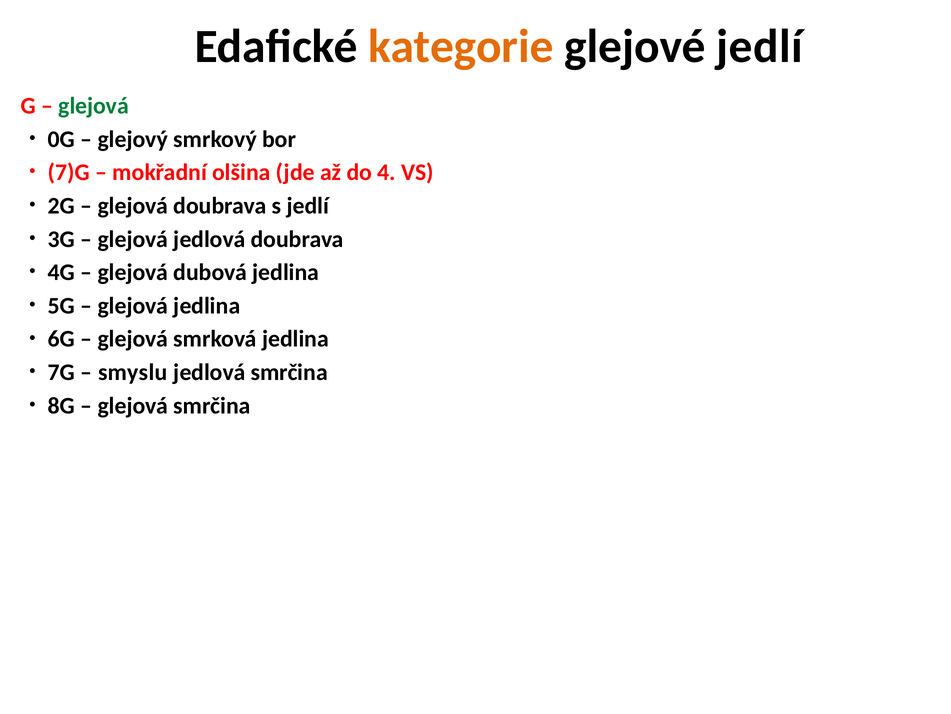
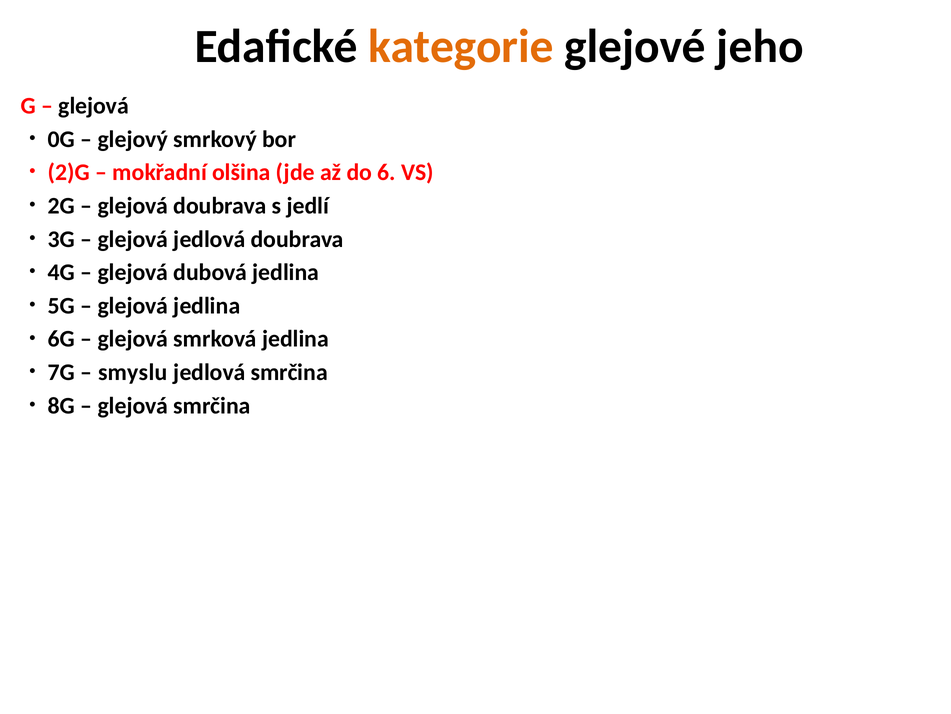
glejové jedlí: jedlí -> jeho (760, 46)
glejová colour: green -> black (94, 106)
7)G: 7)G -> 2)G (69, 172)
4: 4 -> 6 (387, 172)
